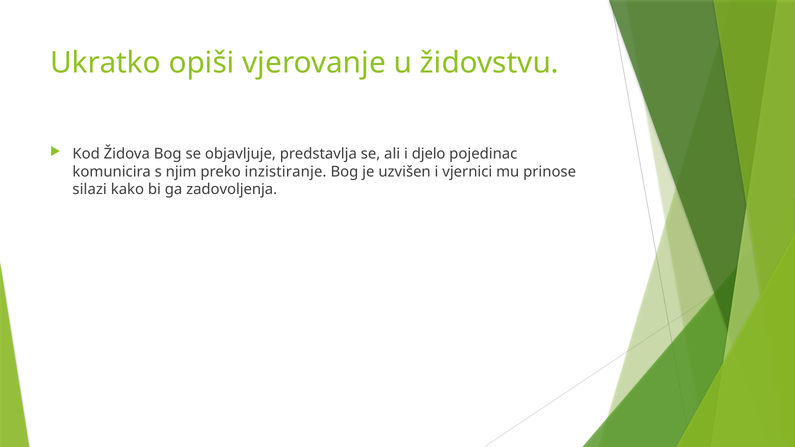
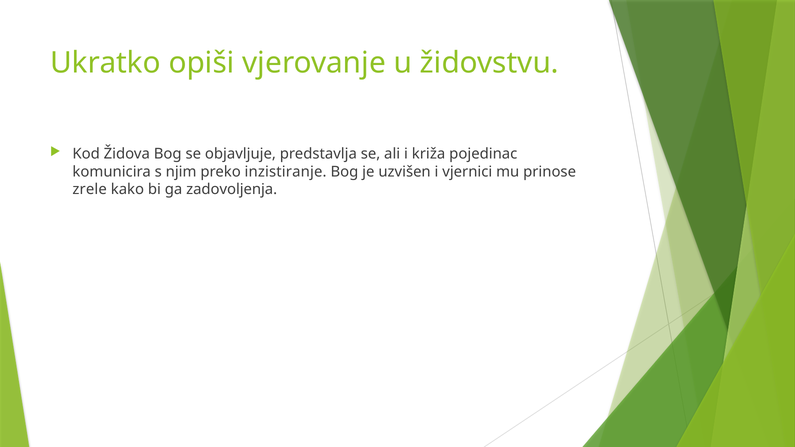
djelo: djelo -> križa (429, 154)
silazi: silazi -> zrele (90, 190)
